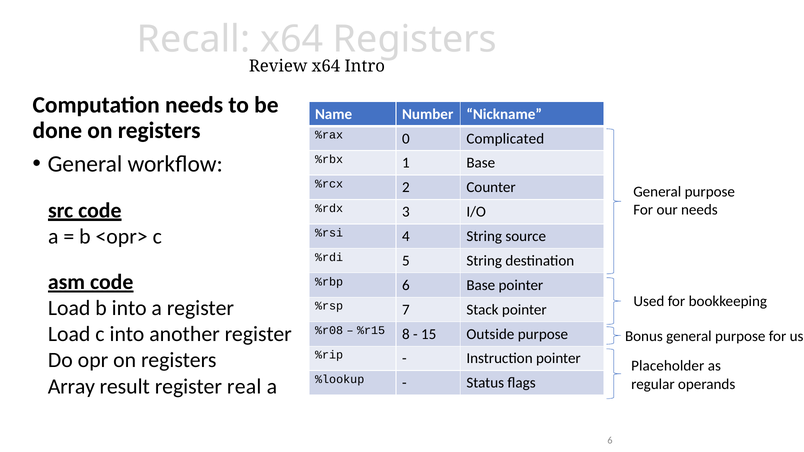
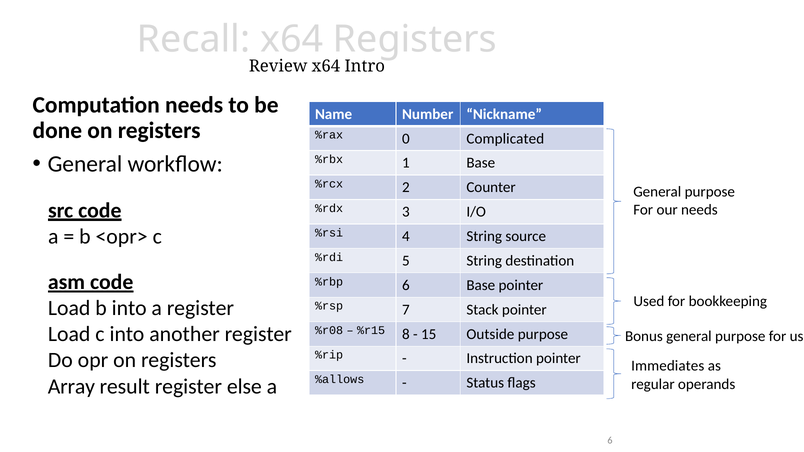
Placeholder: Placeholder -> Immediates (668, 366)
%lookup: %lookup -> %allows (340, 380)
real: real -> else (244, 387)
